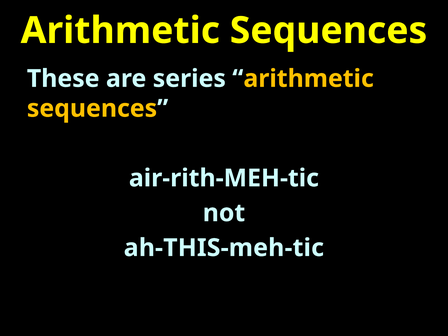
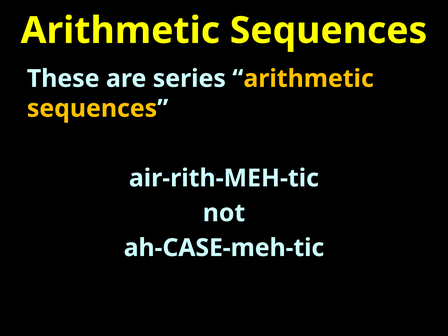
ah-THIS-meh-tic: ah-THIS-meh-tic -> ah-CASE-meh-tic (224, 248)
